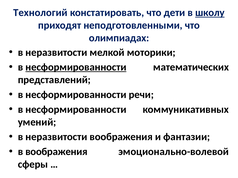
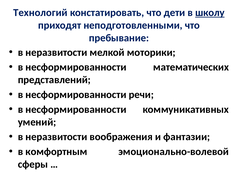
олимпиадах: олимпиадах -> пребывание (119, 38)
несформированности underline: present -> none (76, 67)
в воображения: воображения -> комфортным (56, 152)
